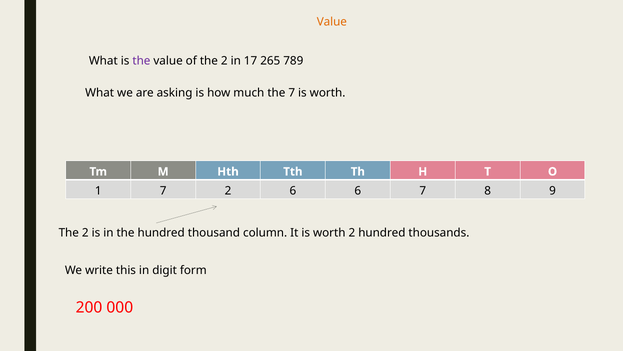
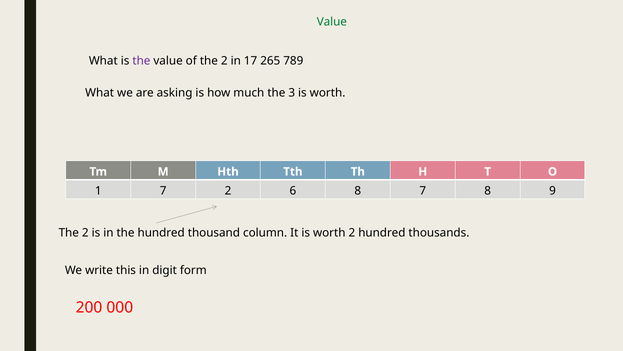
Value colour: orange -> green (332, 22)
the 7: 7 -> 3 (292, 93)
6 6: 6 -> 8 (358, 190)
